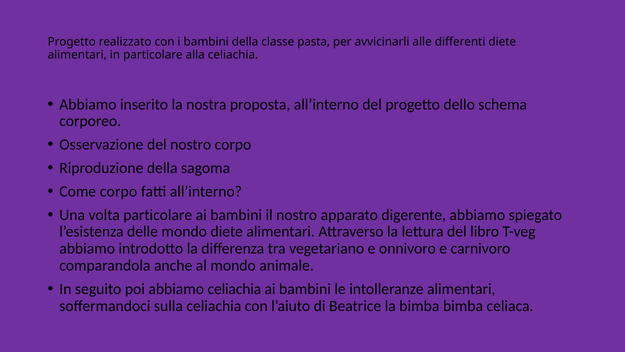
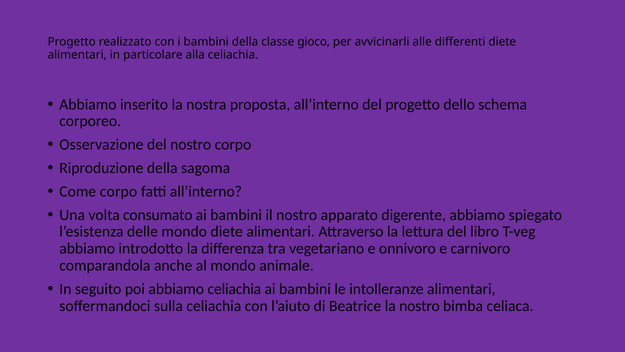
pasta: pasta -> gioco (314, 42)
volta particolare: particolare -> consumato (158, 215)
la bimba: bimba -> nostro (420, 306)
